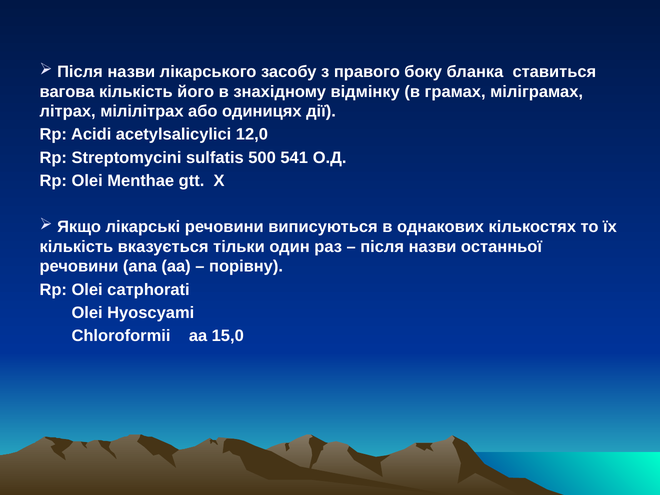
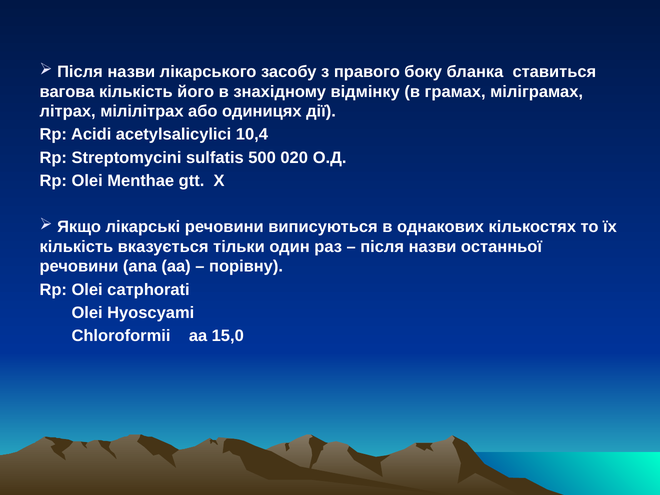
12,0: 12,0 -> 10,4 (252, 135)
541: 541 -> 020 (294, 158)
